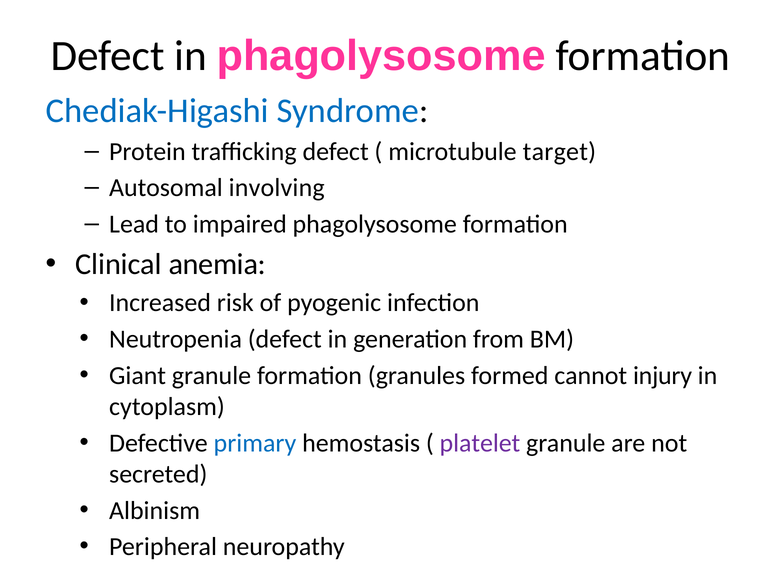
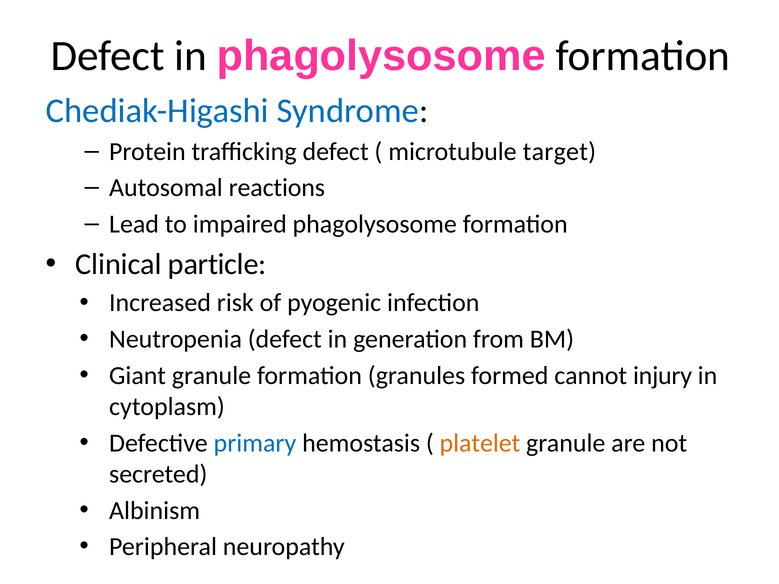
involving: involving -> reactions (277, 188)
anemia: anemia -> particle (217, 264)
platelet colour: purple -> orange (480, 443)
